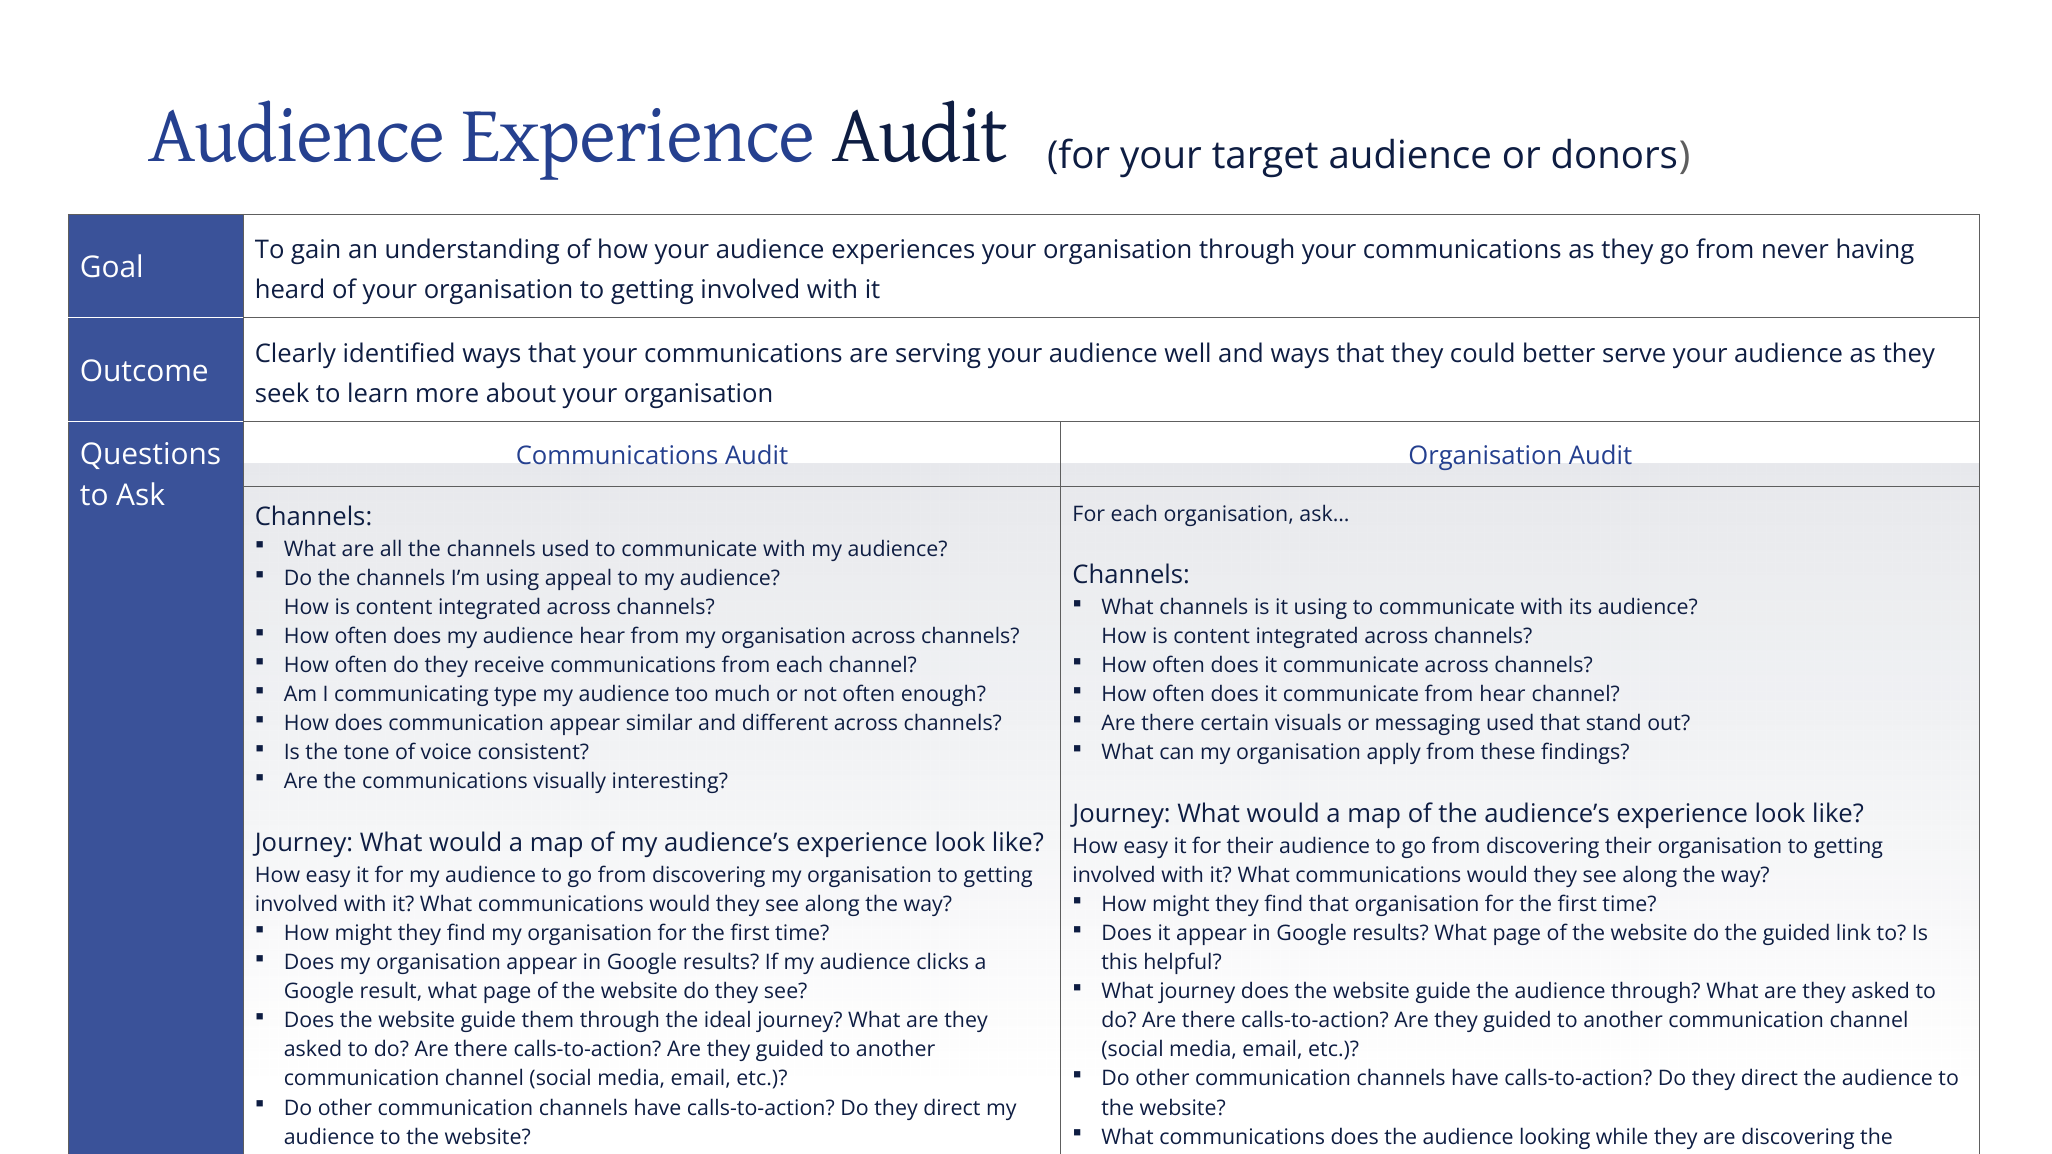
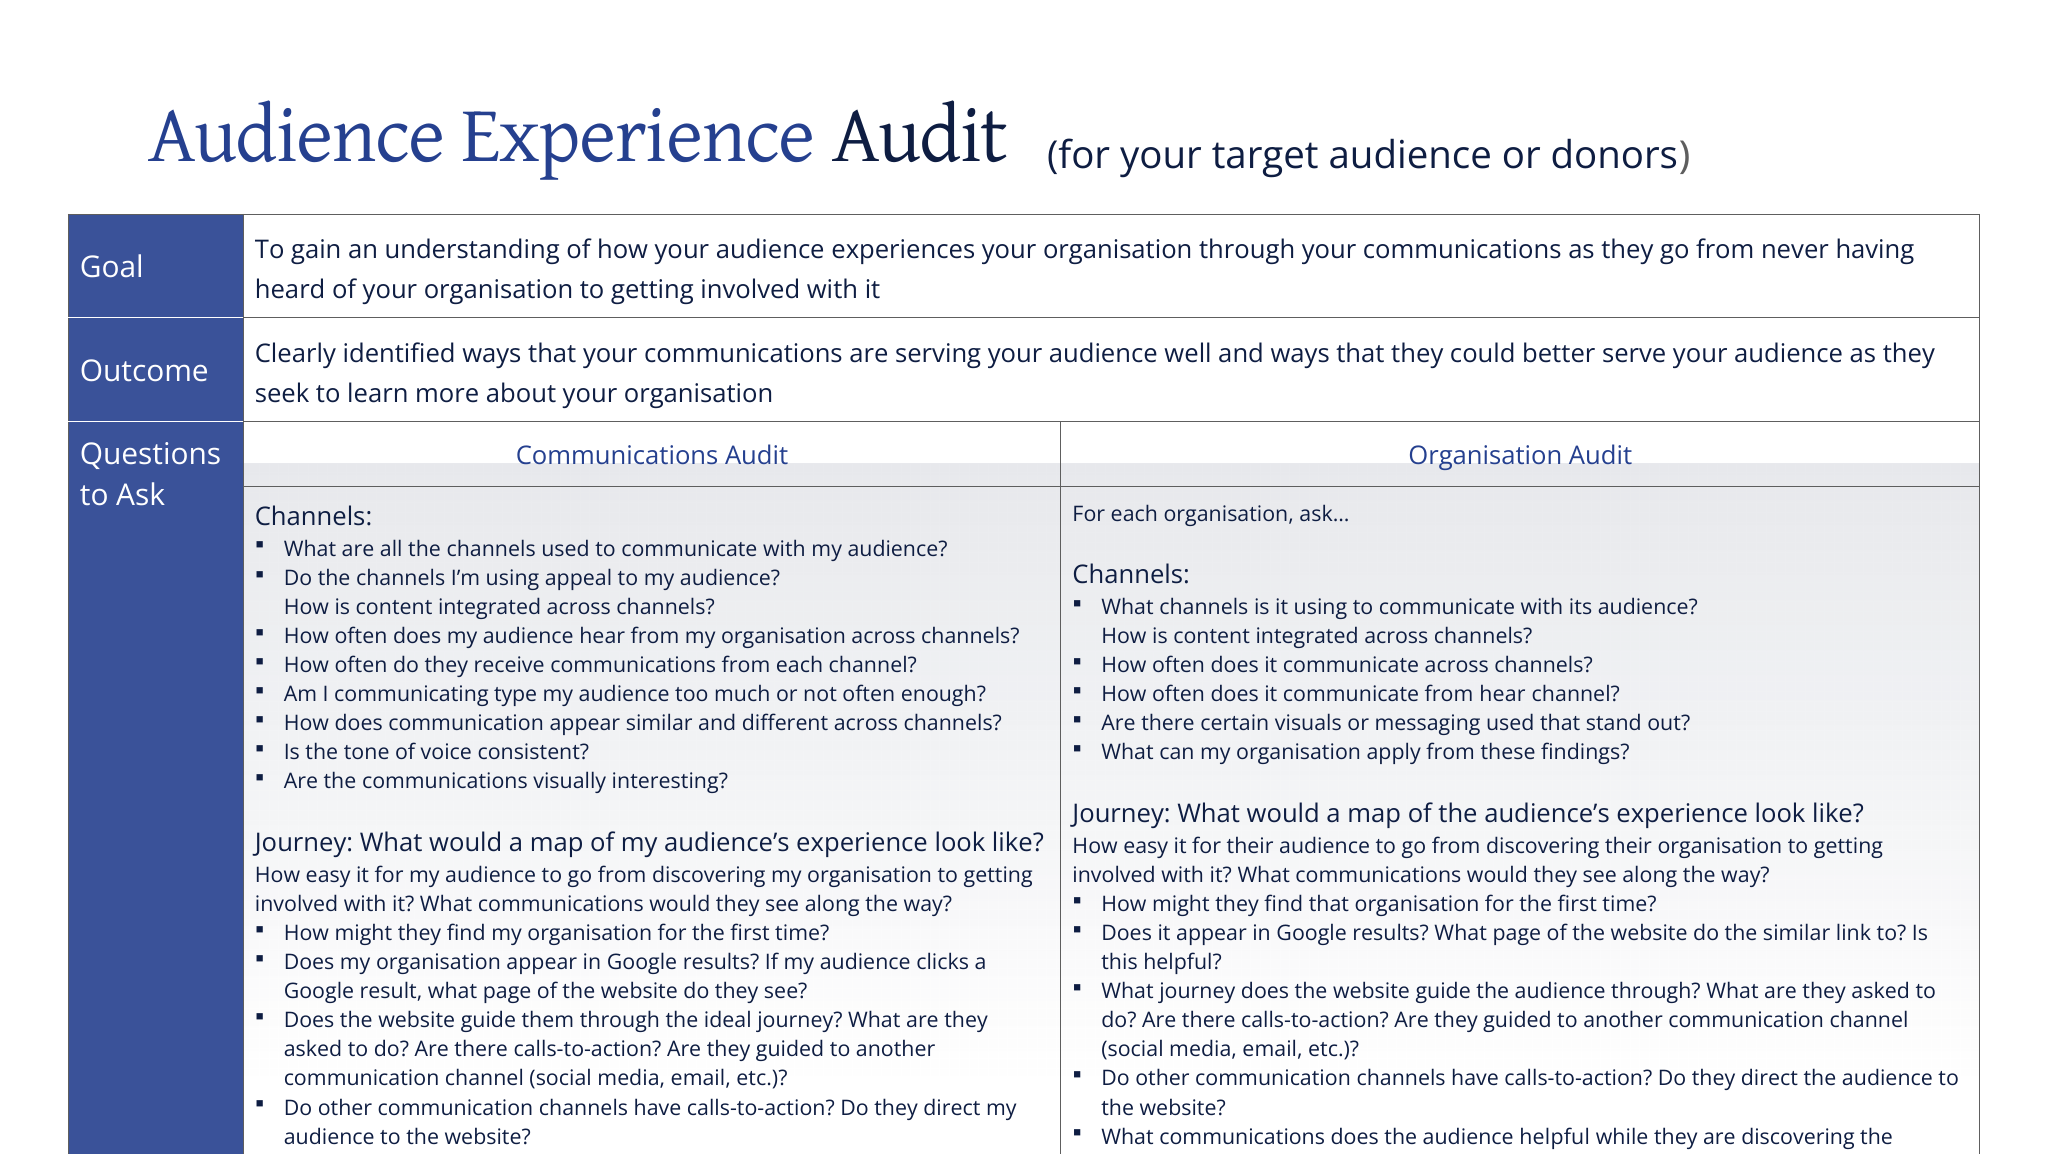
the guided: guided -> similar (1797, 934)
audience looking: looking -> helpful (1555, 1137)
